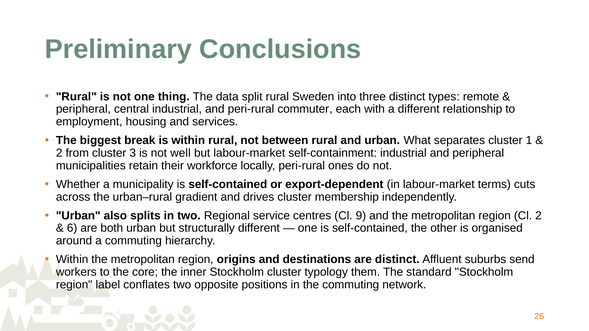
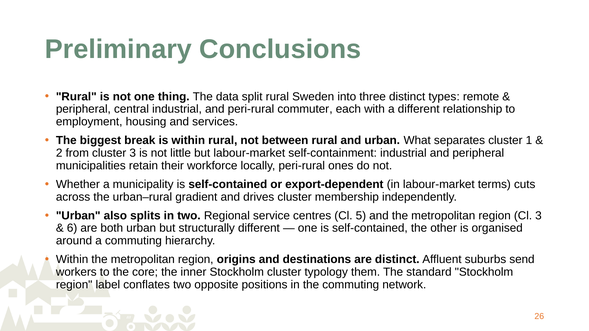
well: well -> little (181, 153)
9: 9 -> 5 (361, 216)
Cl 2: 2 -> 3 (538, 216)
